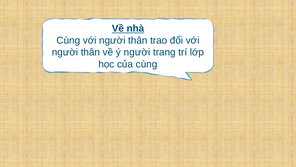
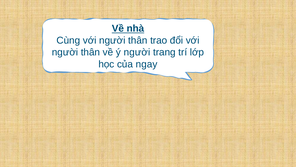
của cùng: cùng -> ngay (147, 64)
